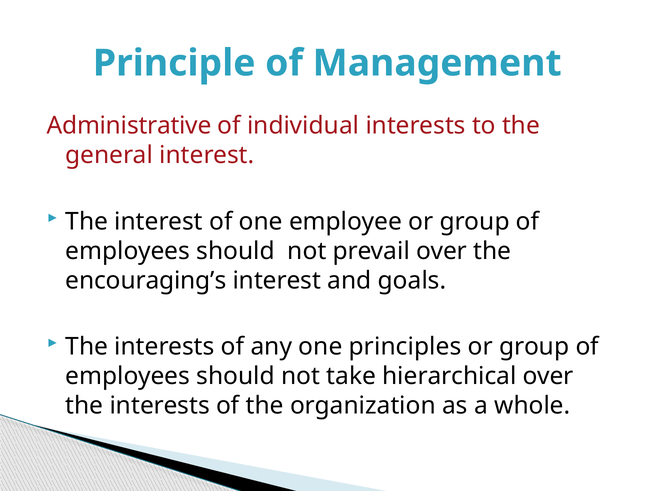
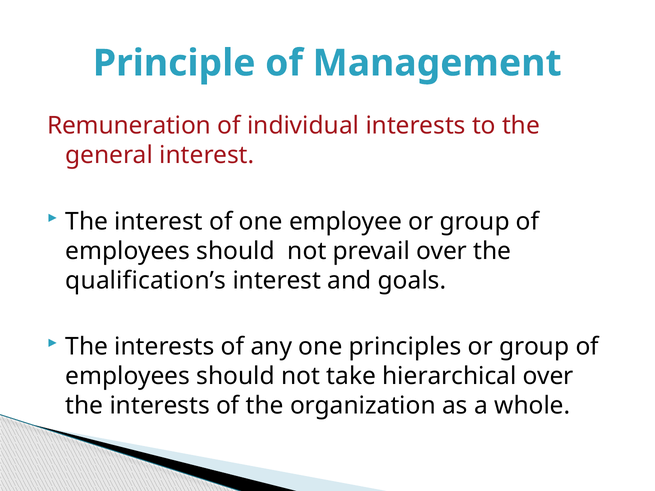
Administrative: Administrative -> Remuneration (129, 126)
encouraging’s: encouraging’s -> qualification’s (146, 281)
